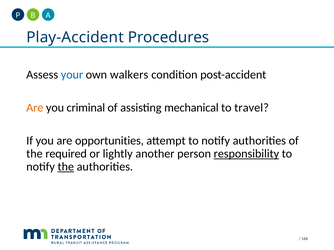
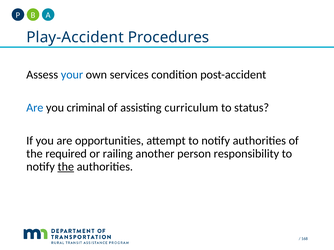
walkers: walkers -> services (129, 75)
Are colour: orange -> blue (35, 108)
mechanical: mechanical -> curriculum (191, 108)
travel: travel -> status (252, 108)
lightly: lightly -> railing (118, 154)
responsibility underline: present -> none (246, 154)
